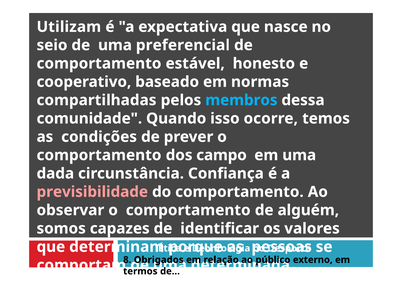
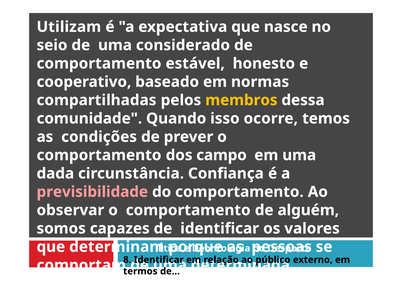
preferencial: preferencial -> considerado (183, 45)
membros colour: light blue -> yellow (241, 100)
8 Obrigados: Obrigados -> Identificar (159, 260)
